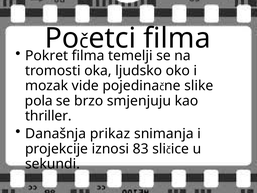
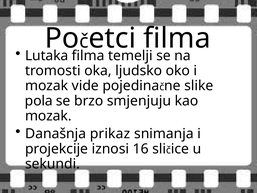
Pokret: Pokret -> Lutaka (47, 56)
thriller: thriller -> mozak (48, 116)
83: 83 -> 16 (141, 149)
